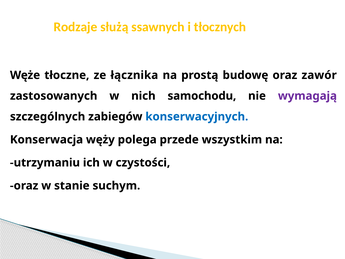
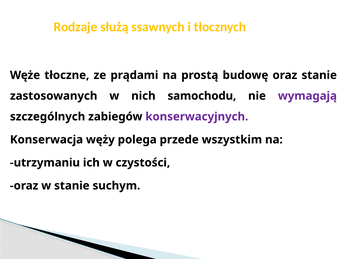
łącznika: łącznika -> prądami (134, 75)
oraz zawór: zawór -> stanie (319, 75)
konserwacyjnych colour: blue -> purple (197, 116)
